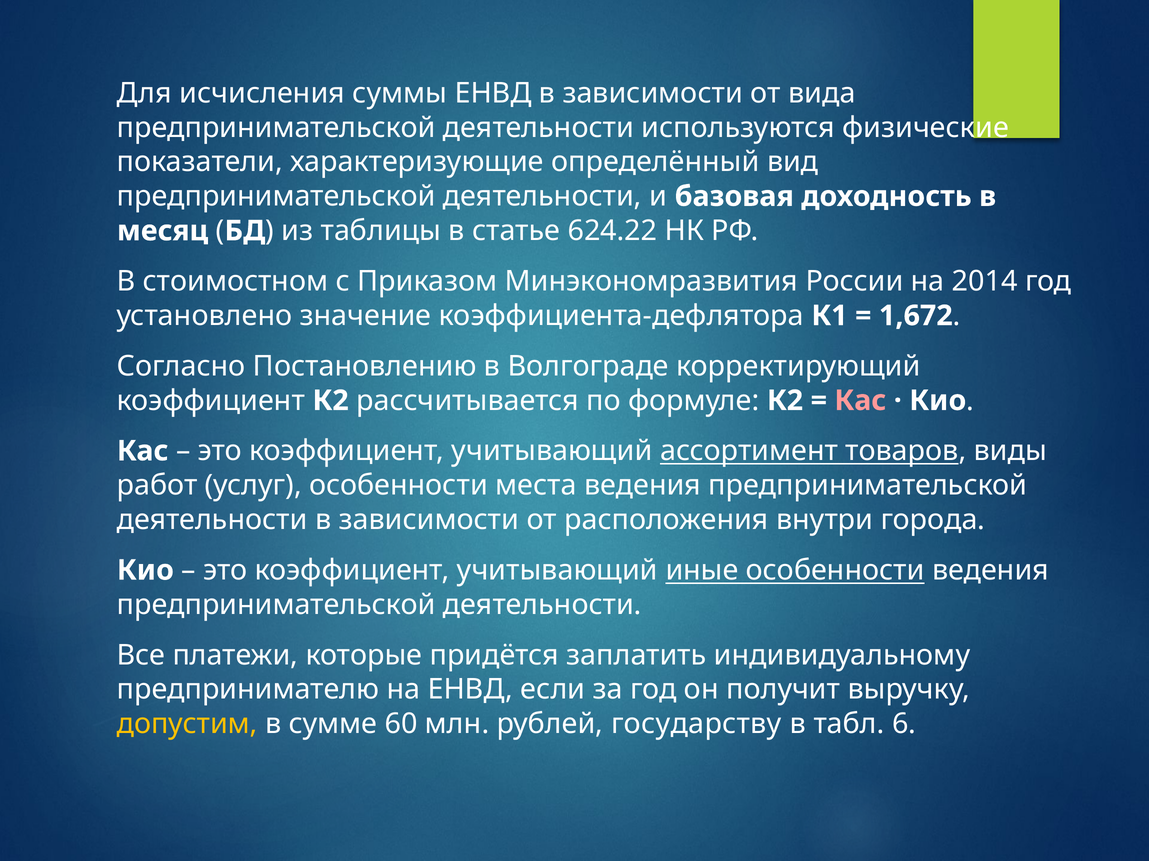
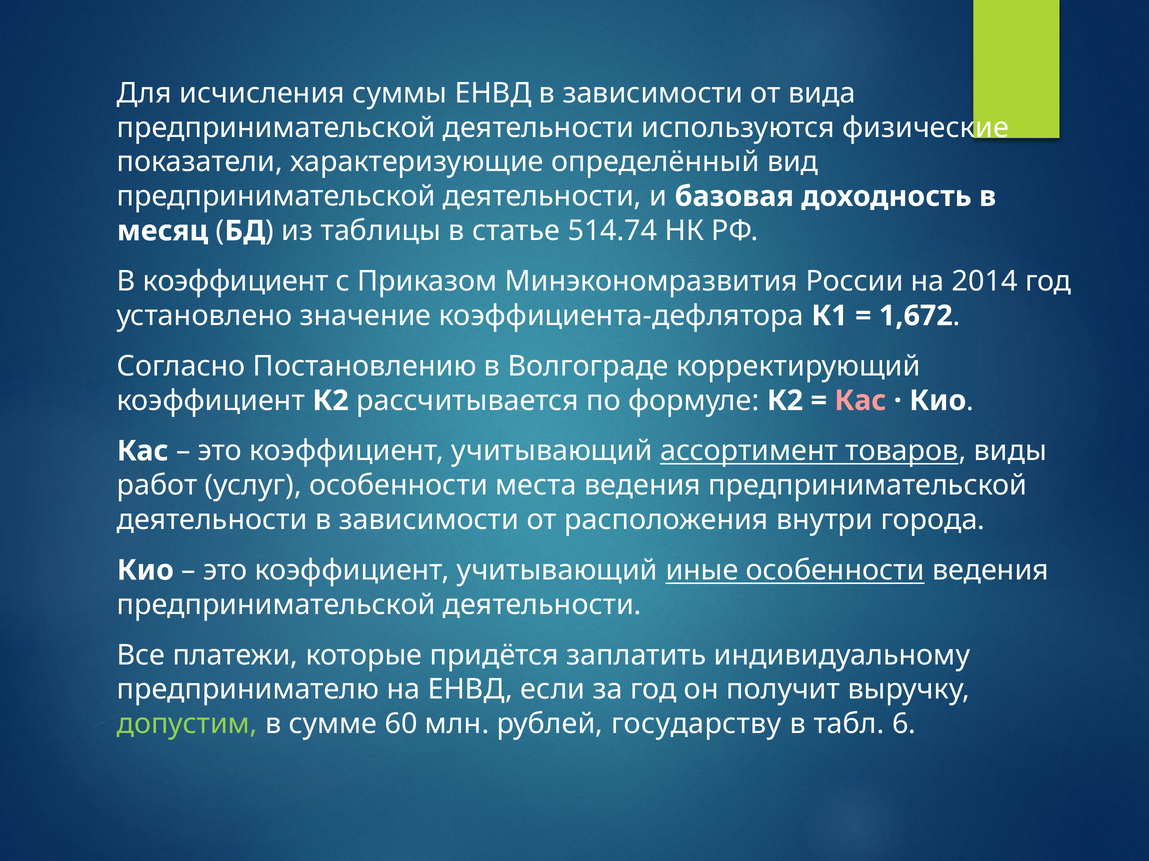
624.22: 624.22 -> 514.74 (612, 231)
В стоимостном: стоимостном -> коэффициент (236, 282)
допустим colour: yellow -> light green (187, 725)
